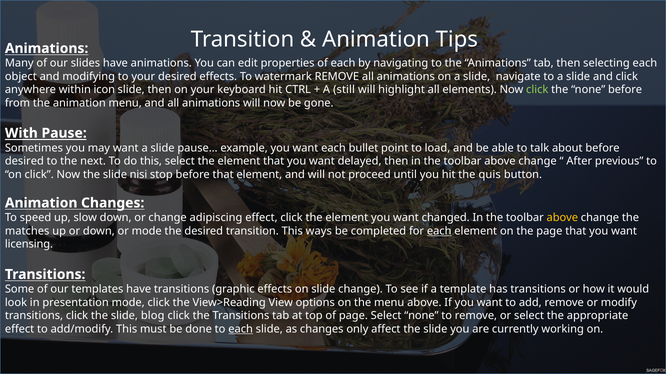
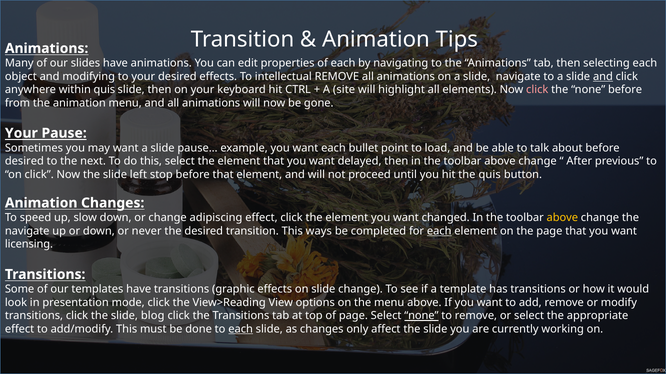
watermark: watermark -> intellectual (283, 77)
and underline: none -> present (603, 77)
within icon: icon -> quis (104, 90)
still: still -> site (344, 90)
click colour: light green -> pink (537, 90)
With: With -> Your (21, 133)
nisi: nisi -> left (138, 175)
matches: matches -> navigate (27, 231)
or mode: mode -> never (147, 231)
none underline: none -> present (421, 316)
